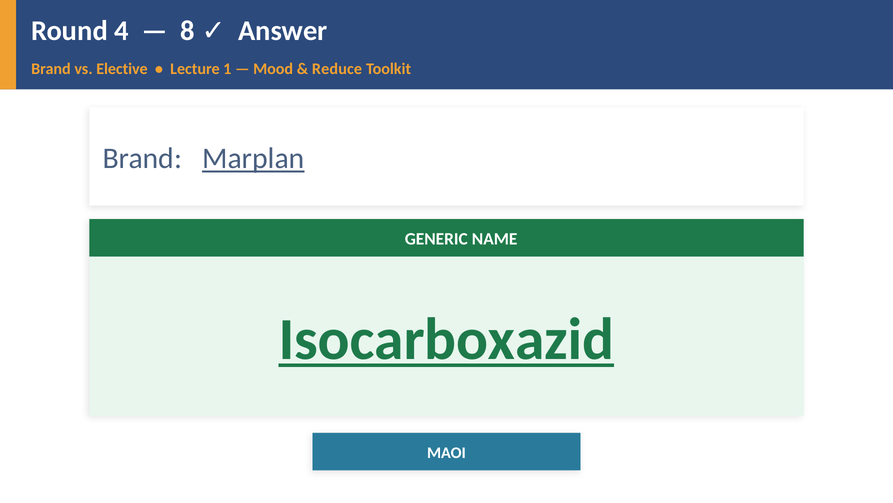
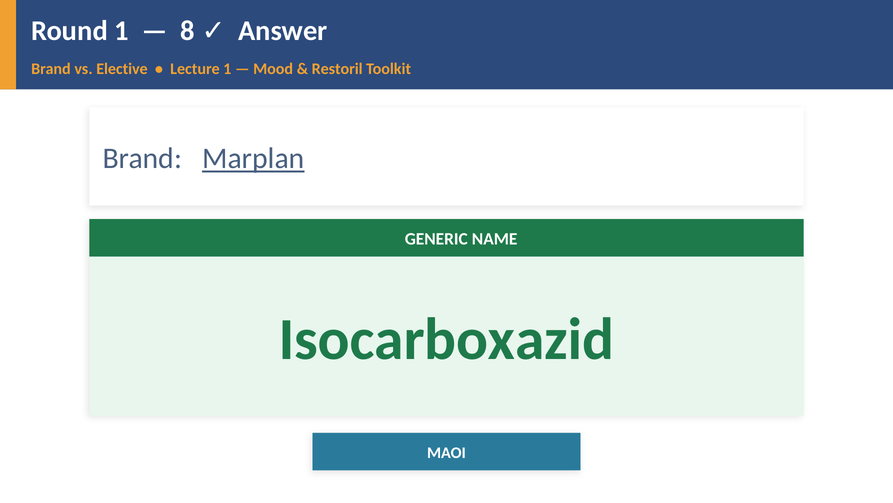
Round 4: 4 -> 1 (122, 31)
Reduce: Reduce -> Restoril (337, 69)
Isocarboxazid underline: present -> none (446, 339)
